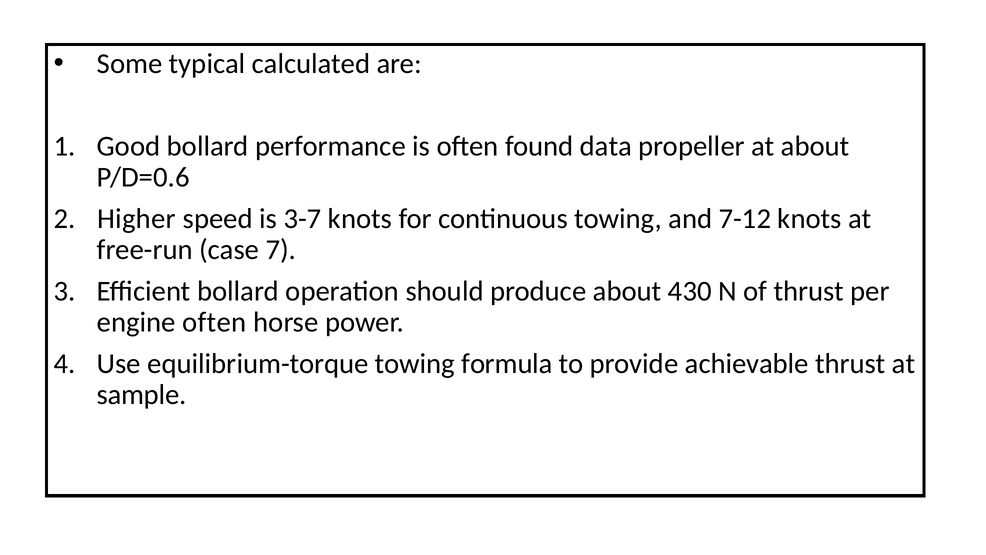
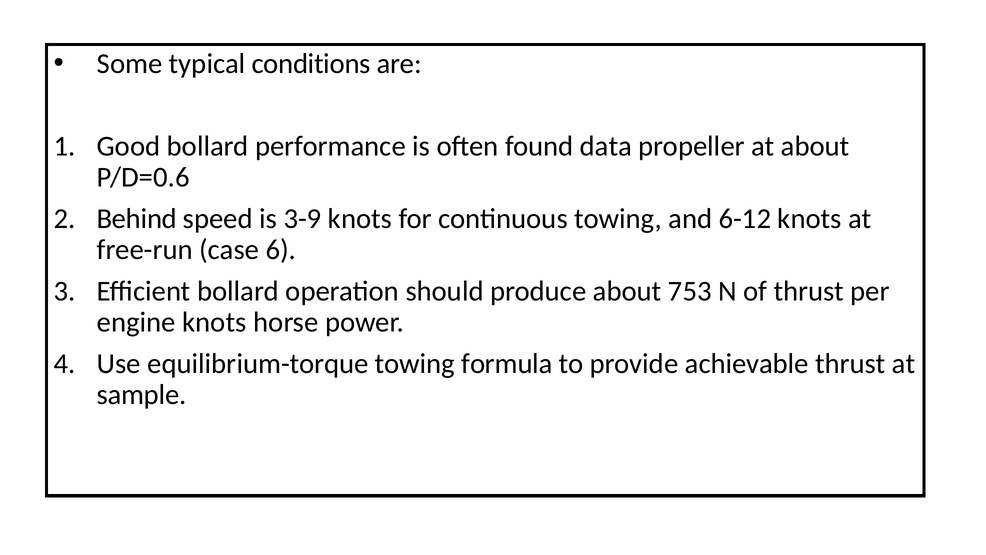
calculated: calculated -> conditions (311, 63)
Higher: Higher -> Behind (137, 219)
3-7: 3-7 -> 3-9 (303, 219)
7-12: 7-12 -> 6-12 (745, 219)
7: 7 -> 6 (281, 250)
430: 430 -> 753 (690, 291)
engine often: often -> knots (214, 322)
